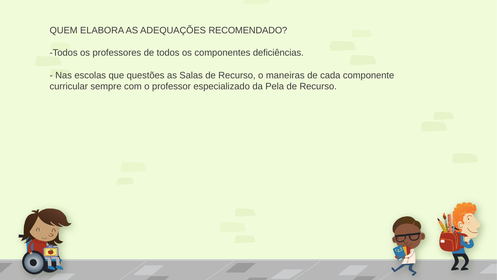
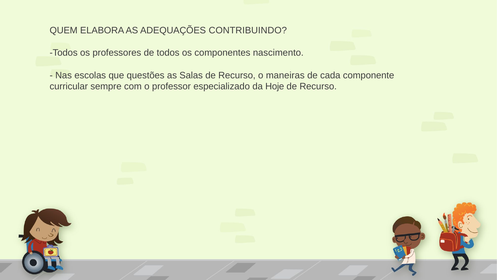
RECOMENDADO: RECOMENDADO -> CONTRIBUINDO (248, 30)
deficiências: deficiências -> nascimento (278, 53)
Pela: Pela -> Hoje (275, 86)
